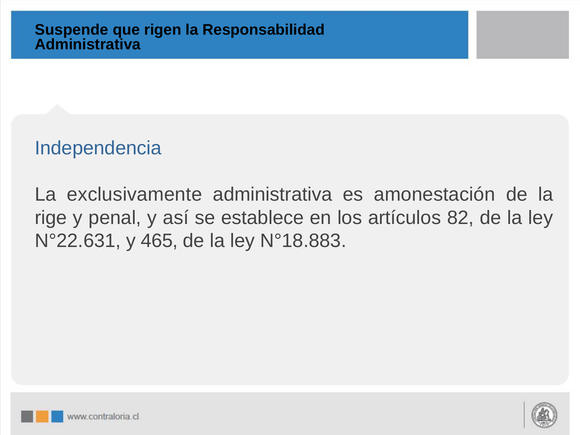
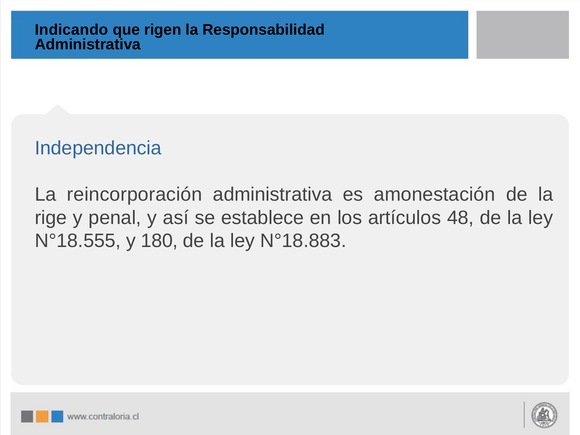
Suspende: Suspende -> Indicando (72, 30)
exclusivamente: exclusivamente -> reincorporación (135, 194)
82: 82 -> 48 (460, 218)
N°22.631: N°22.631 -> N°18.555 (78, 241)
465: 465 -> 180 (159, 241)
